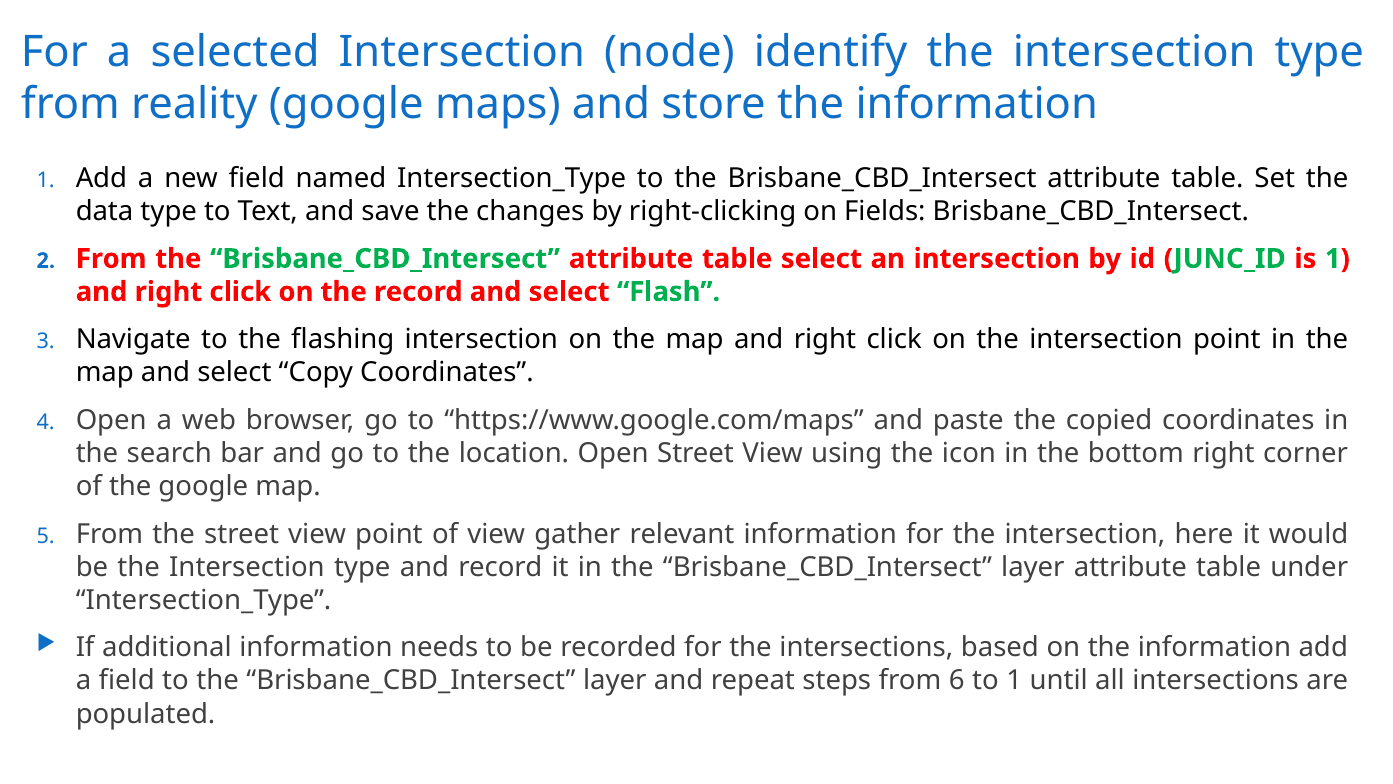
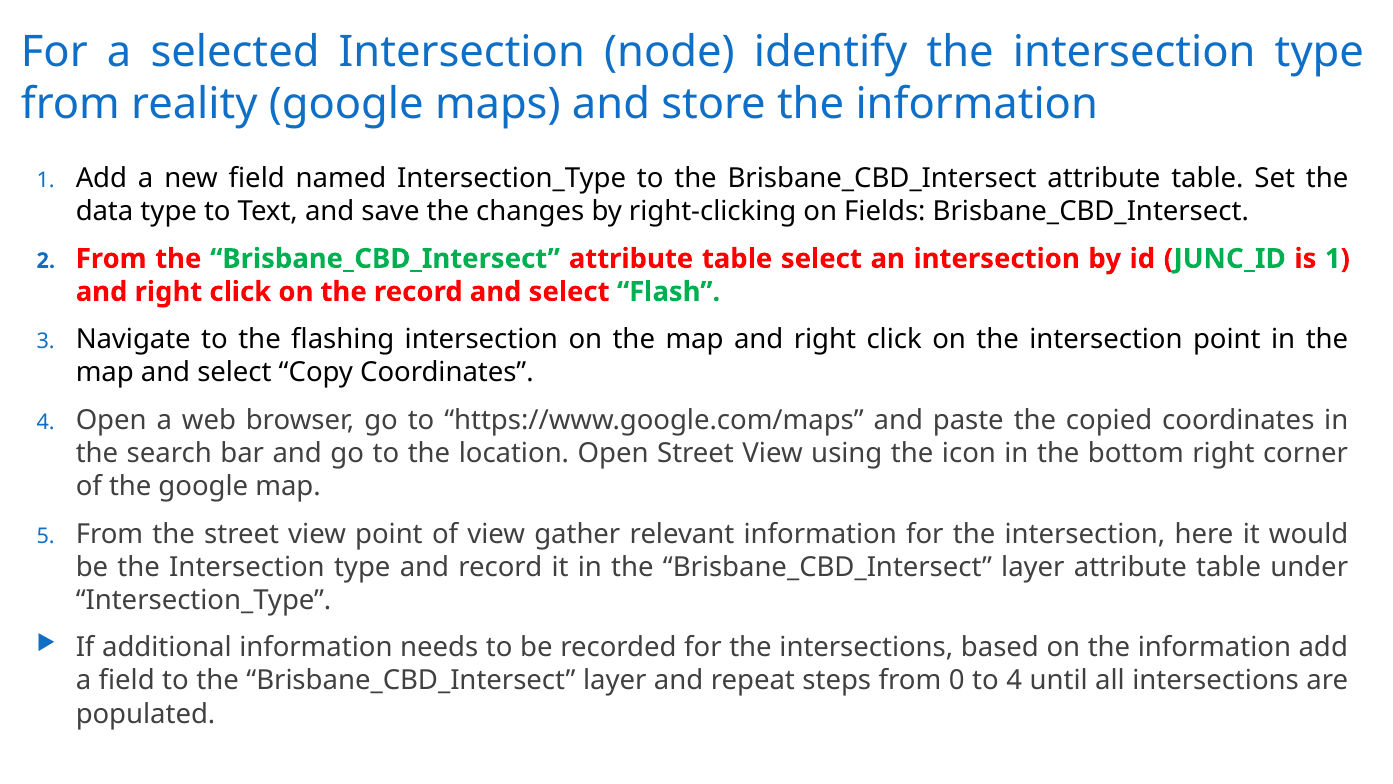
6: 6 -> 0 (957, 680)
to 1: 1 -> 4 (1014, 680)
